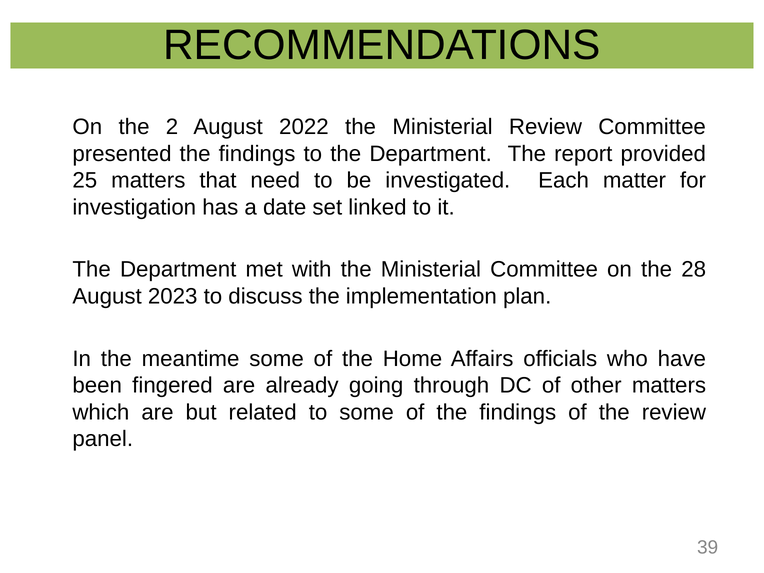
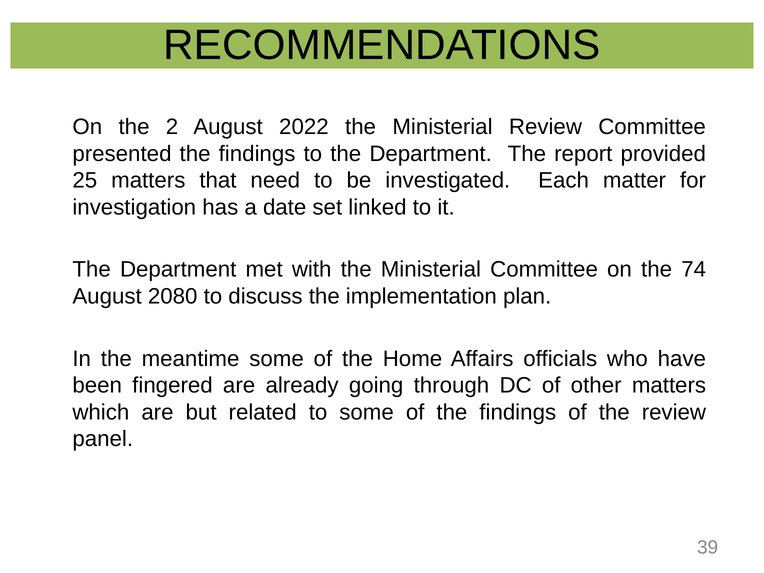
28: 28 -> 74 (694, 270)
2023: 2023 -> 2080 (173, 296)
